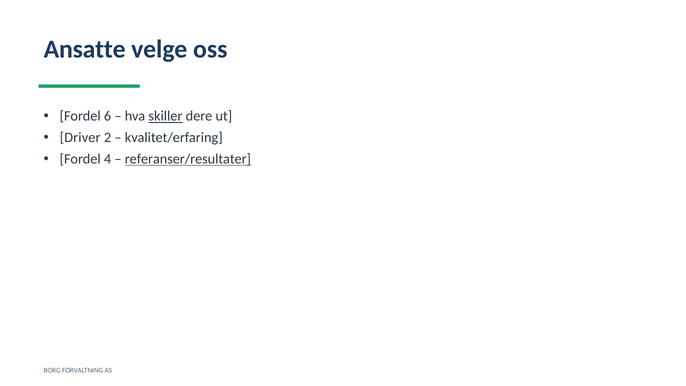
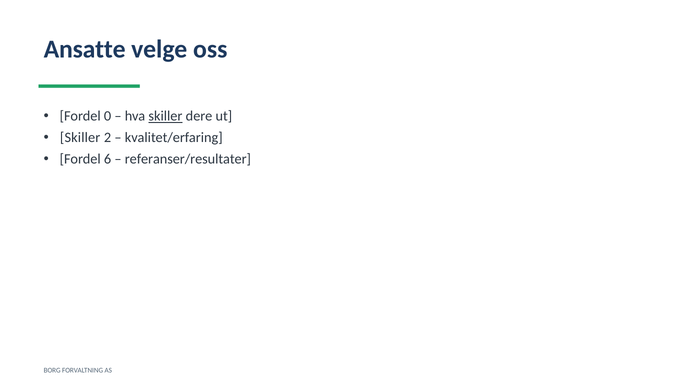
6: 6 -> 0 (108, 116)
Driver: Driver -> Skiller (80, 138)
4: 4 -> 6 (108, 159)
referanser/resultater underline: present -> none (188, 159)
